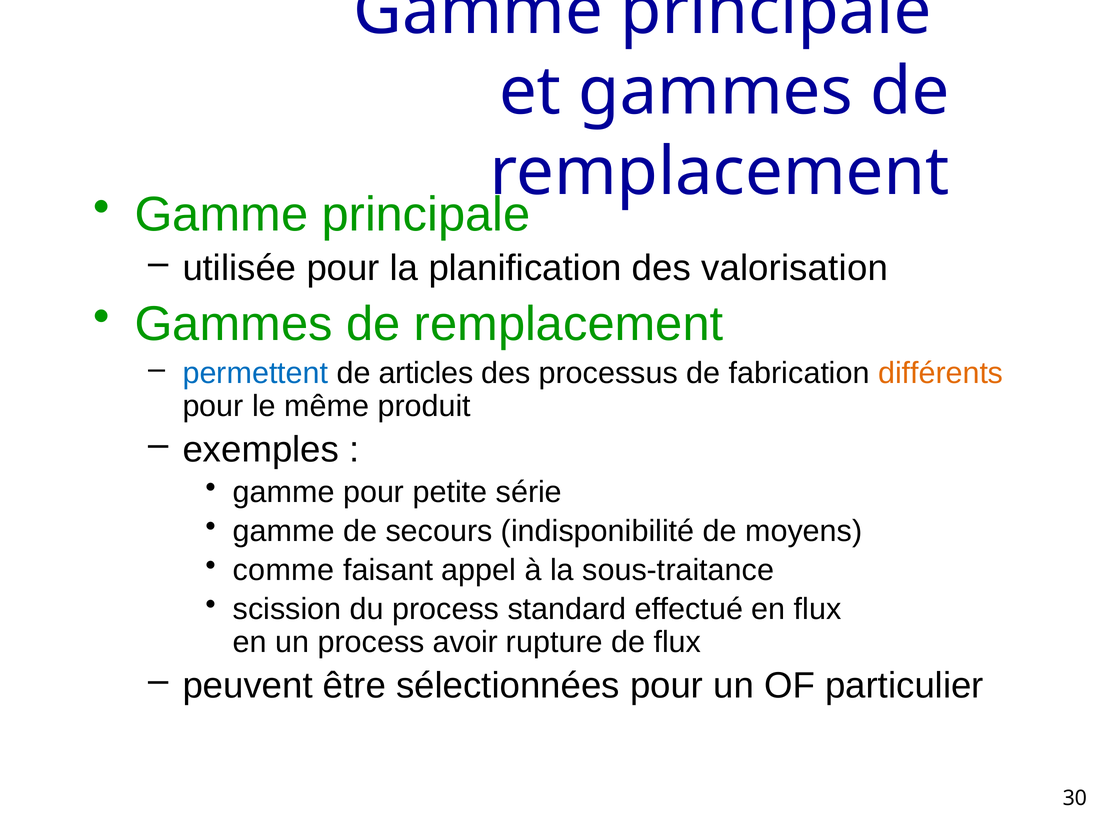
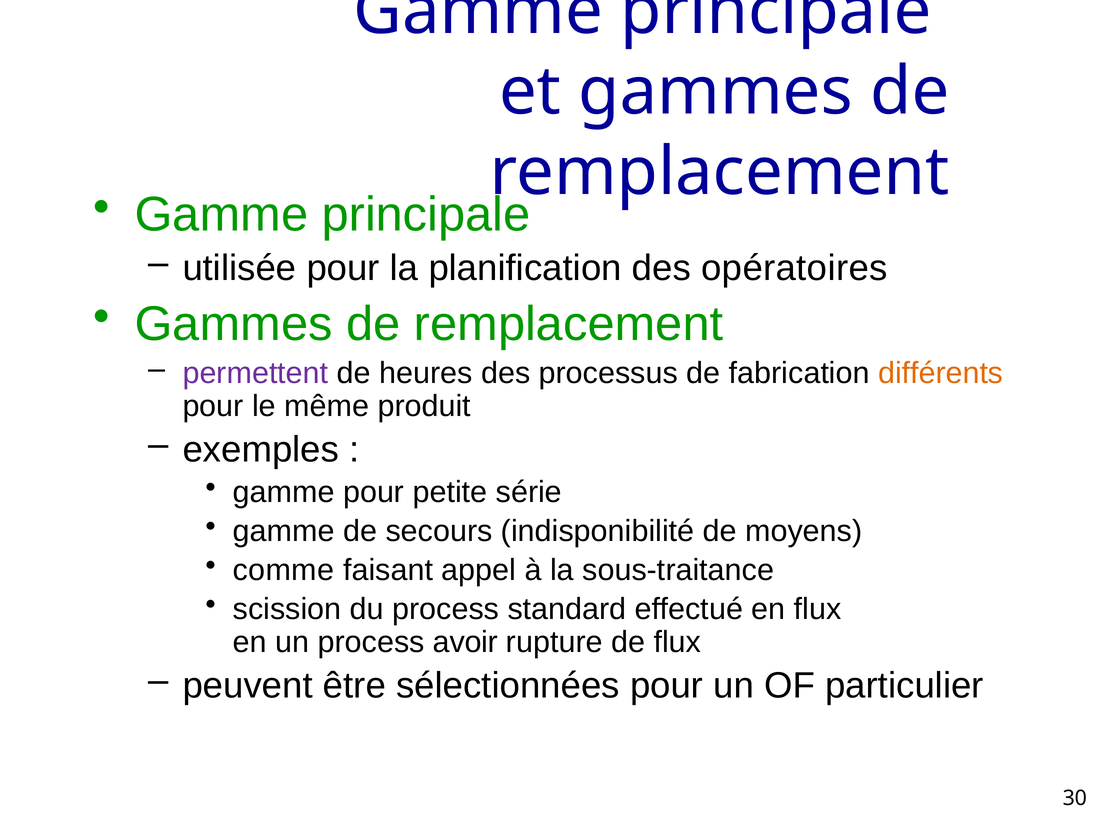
valorisation: valorisation -> opératoires (794, 268)
permettent colour: blue -> purple (255, 373)
articles: articles -> heures (426, 373)
